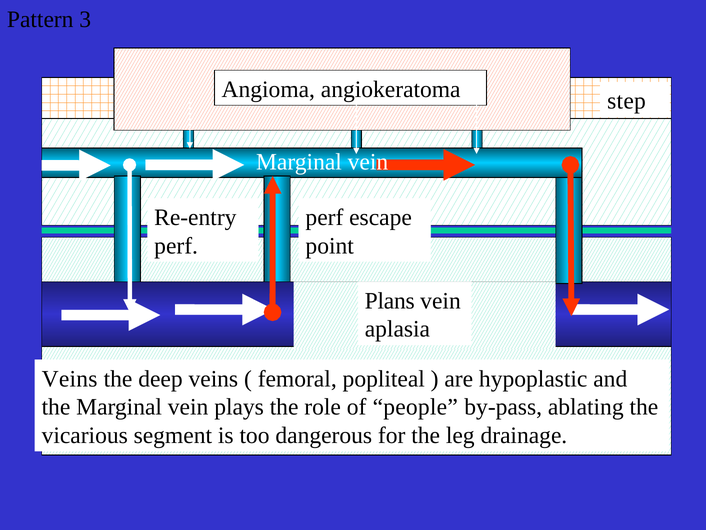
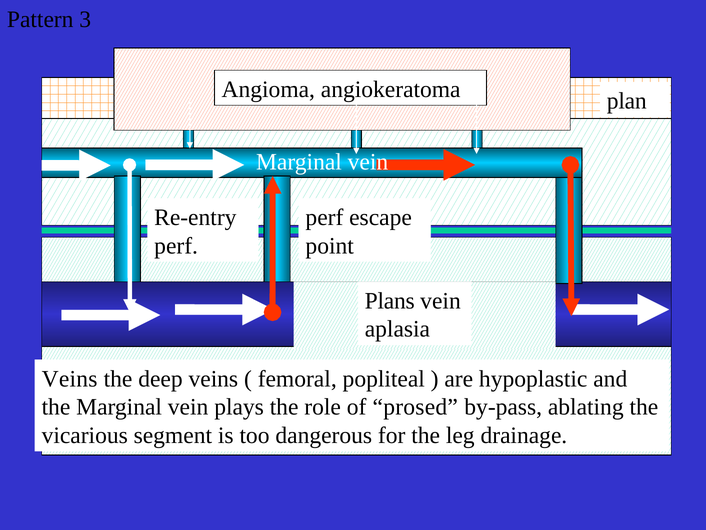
step: step -> plan (627, 101)
people: people -> prosed (415, 407)
